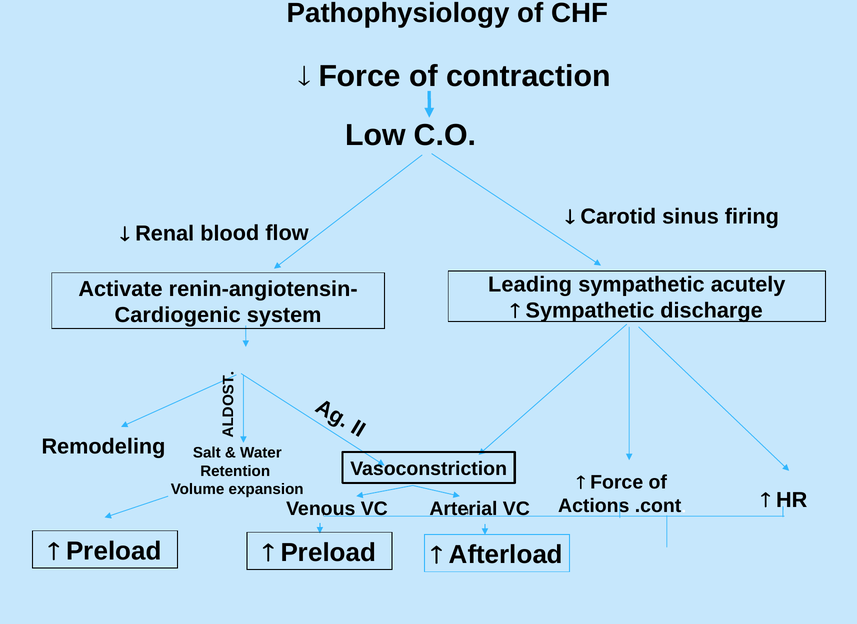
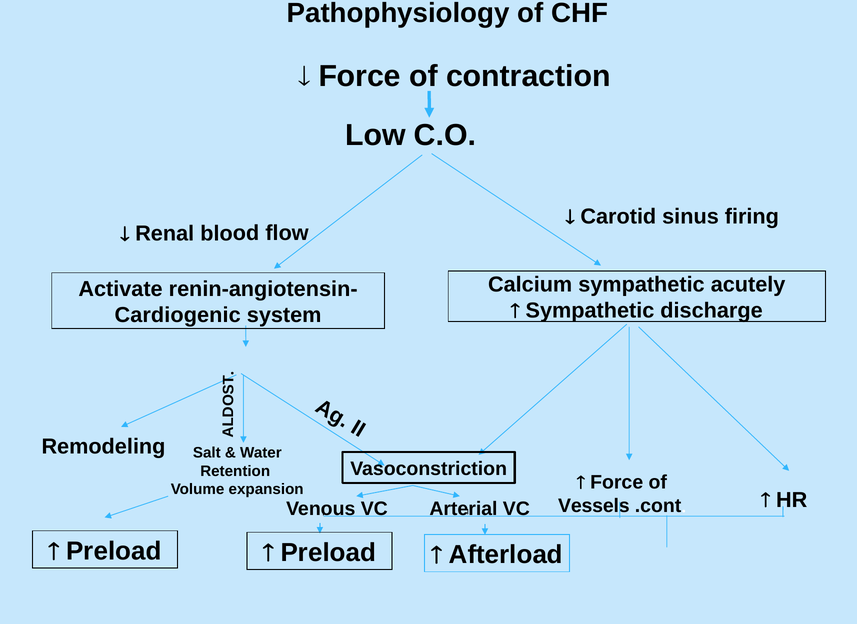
Leading: Leading -> Calcium (530, 284)
Actions: Actions -> Vessels (594, 505)
